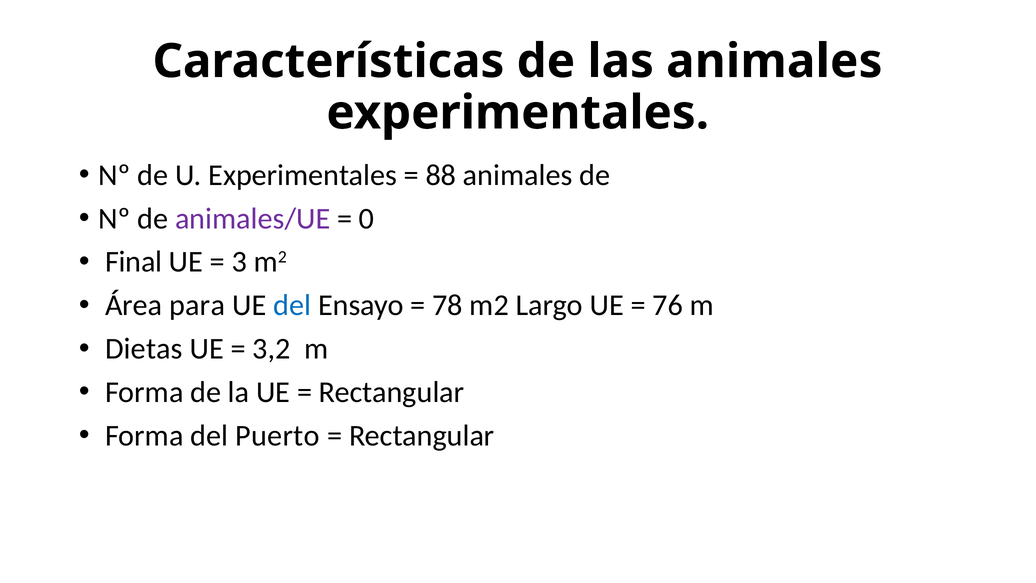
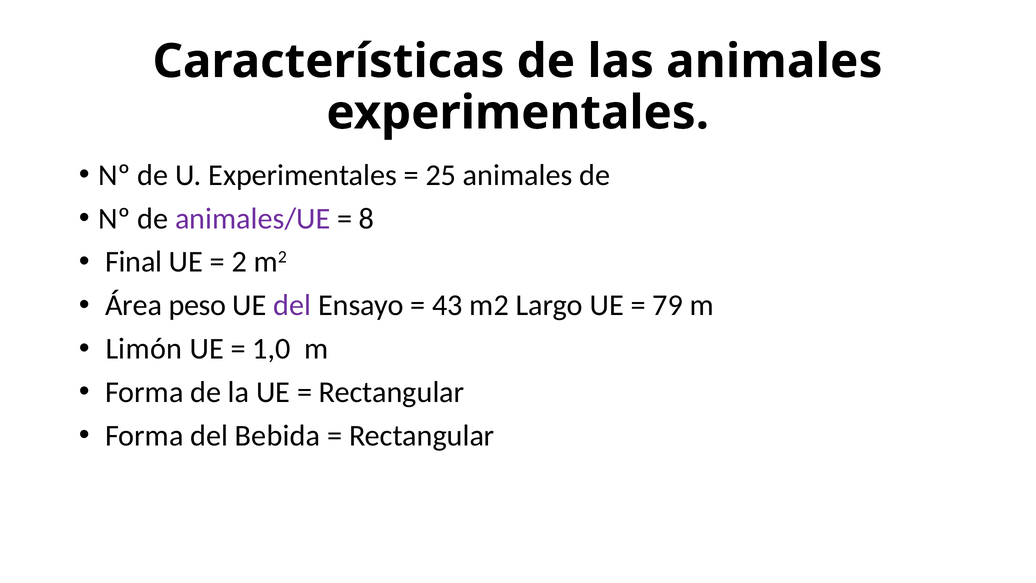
88: 88 -> 25 (441, 175)
0: 0 -> 8 (366, 218)
3: 3 -> 2 (239, 262)
para: para -> peso (197, 305)
del colour: blue -> purple (292, 305)
78: 78 -> 43 (447, 305)
76: 76 -> 79 (668, 305)
Dietas: Dietas -> Limón (144, 349)
3,2: 3,2 -> 1,0 (271, 349)
Puerto: Puerto -> Bebida (278, 435)
